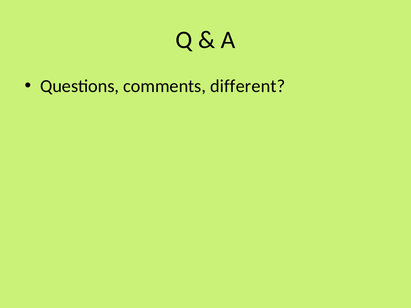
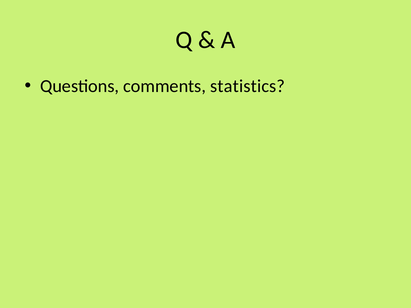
different: different -> statistics (248, 86)
